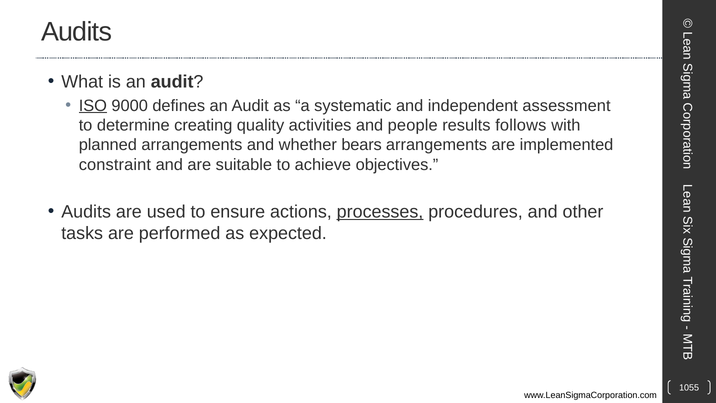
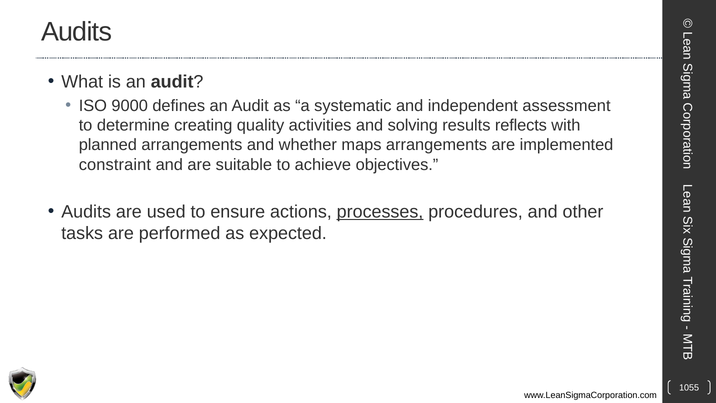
ISO underline: present -> none (93, 106)
people: people -> solving (413, 125)
follows: follows -> reflects (521, 125)
bears: bears -> maps (362, 145)
